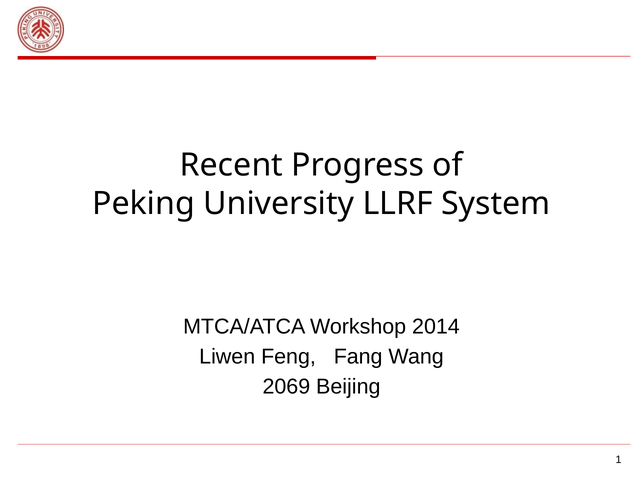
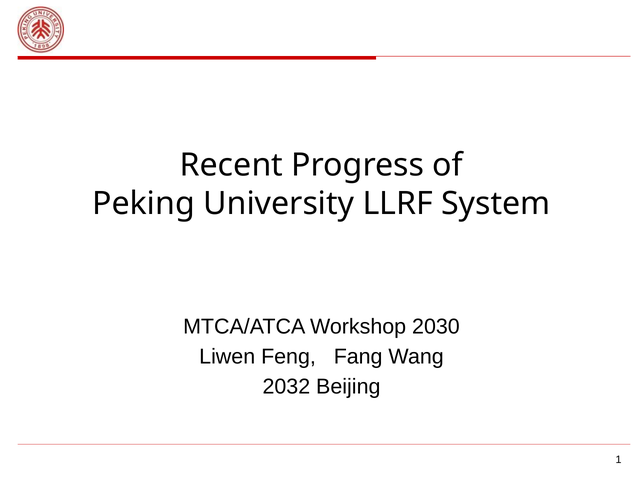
2014: 2014 -> 2030 (436, 326)
2069: 2069 -> 2032 (286, 386)
